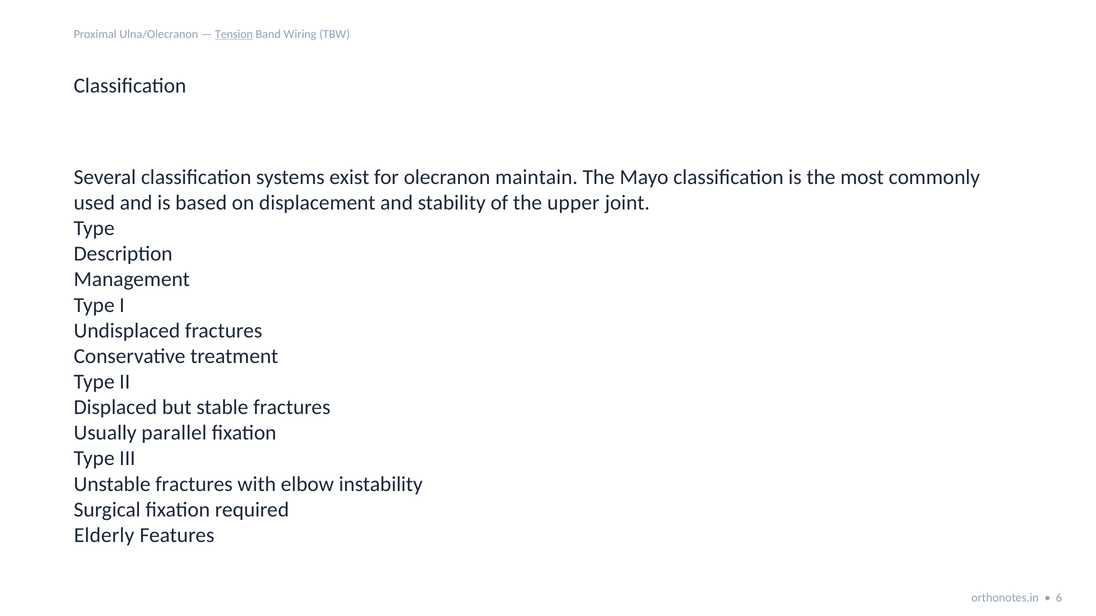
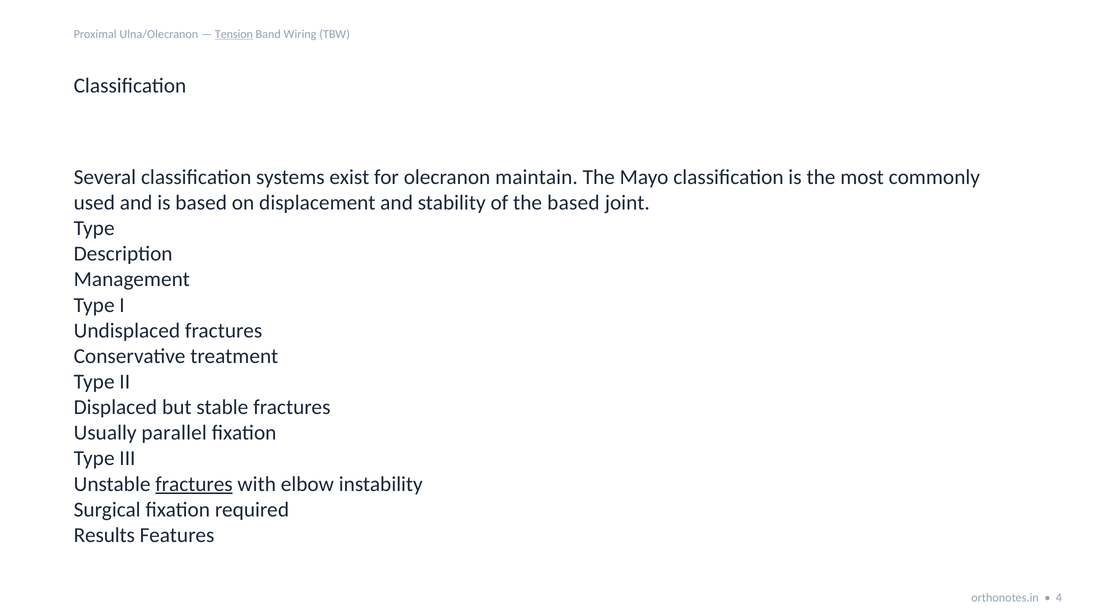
the upper: upper -> based (573, 203)
fractures underline: none -> present (194, 484)
Elderly: Elderly -> Results (104, 536)
6: 6 -> 4 (1059, 598)
